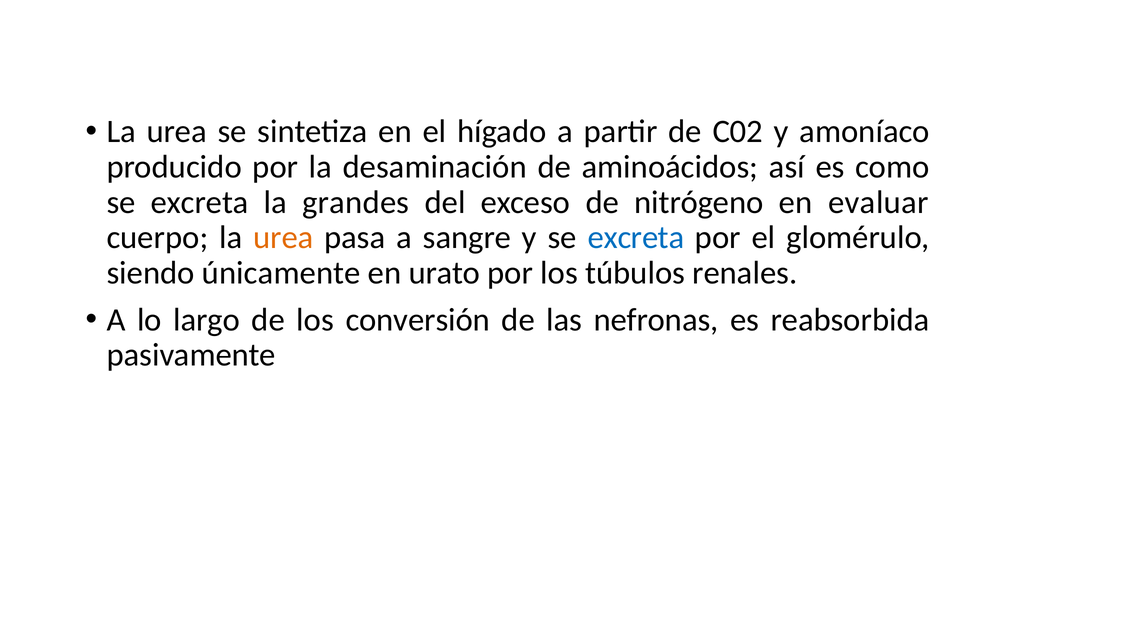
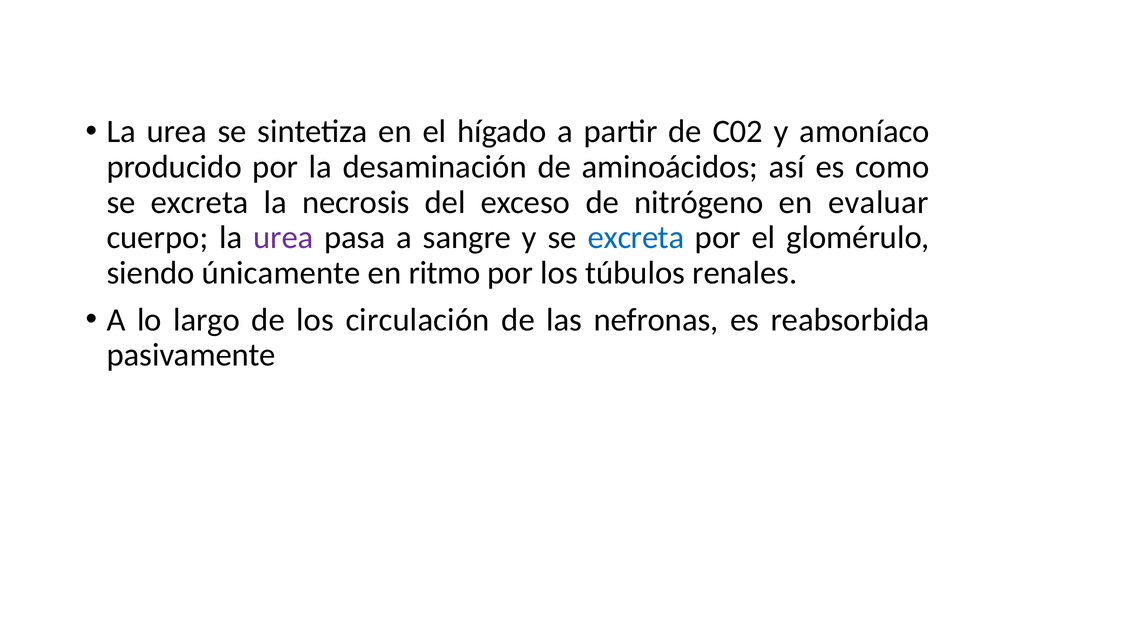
grandes: grandes -> necrosis (356, 202)
urea colour: orange -> purple (283, 238)
urato: urato -> ritmo (444, 273)
conversión: conversión -> circulación (418, 320)
